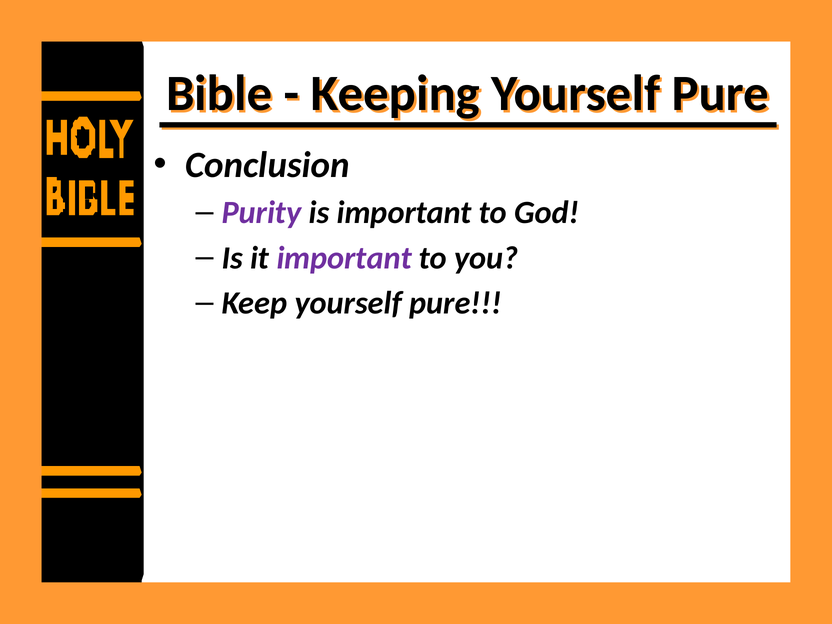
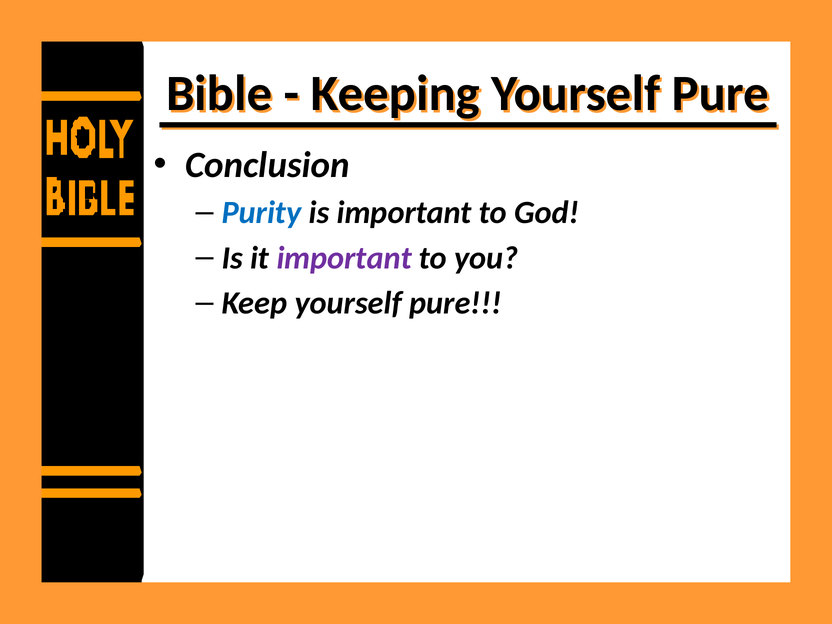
Purity colour: purple -> blue (261, 213)
